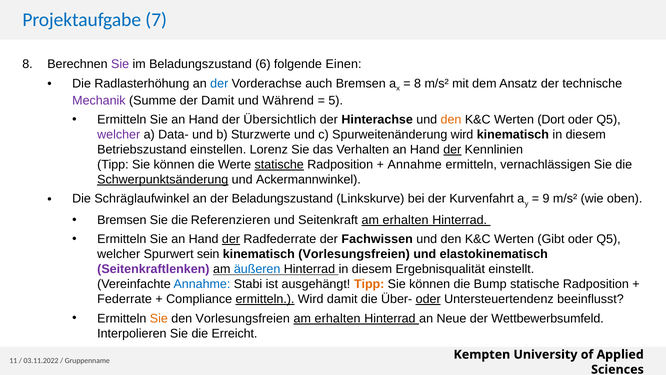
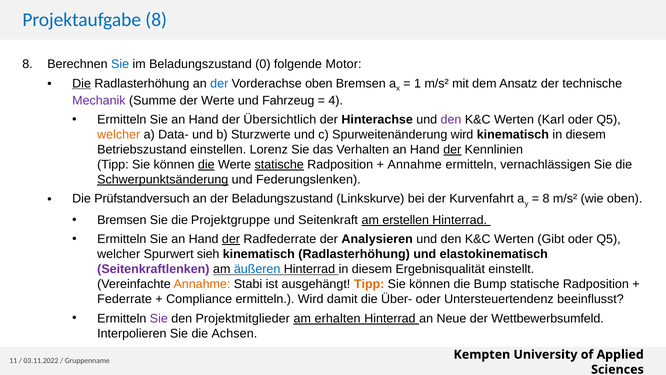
7: 7 -> 8 (156, 20)
Sie colour: purple -> blue (120, 64)
6: 6 -> 0 (263, 64)
Einen: Einen -> Motor (344, 64)
Die underline: none -> present (82, 83)
Vorderachse auch: auch -> oben (319, 83)
8: 8 -> 1 (418, 83)
der Damit: Damit -> Werte (218, 100)
Während: Während -> Fahrzeug (288, 100)
5: 5 -> 4 (336, 100)
den colour: orange -> purple (451, 120)
Dort: Dort -> Karl (551, 120)
welcher colour: purple -> orange (119, 135)
die underline: none -> present (206, 165)
Ackermannwinkel: Ackermannwinkel -> Federungslenken (308, 179)
Schräglaufwinkel: Schräglaufwinkel -> Prüfstandversuch (142, 199)
9: 9 -> 8 (546, 199)
Referenzieren: Referenzieren -> Projektgruppe (231, 220)
Seitenkraft am erhalten: erhalten -> erstellen (406, 220)
Fachwissen: Fachwissen -> Analysieren (377, 239)
sein: sein -> sieh (208, 254)
kinematisch Vorlesungsfreien: Vorlesungsfreien -> Radlasterhöhung (354, 254)
Annahme colour: blue -> orange (202, 284)
ermitteln underline: present -> none (265, 299)
oder underline: present -> none (428, 299)
Sie colour: orange -> purple (159, 318)
den Vorlesungsfreien: Vorlesungsfreien -> Projektmitglieder (243, 318)
Erreicht: Erreicht -> Achsen (234, 333)
